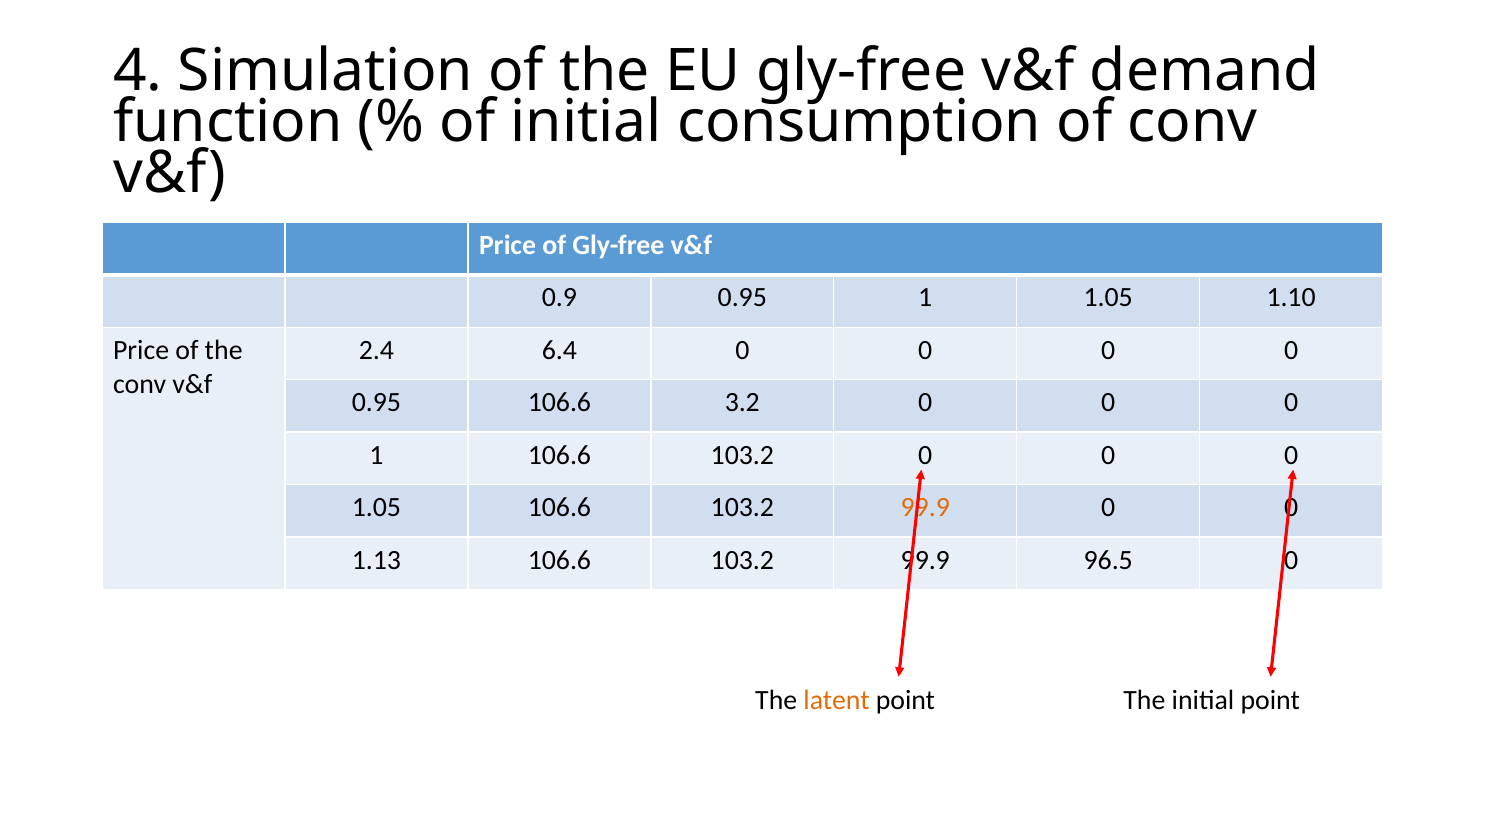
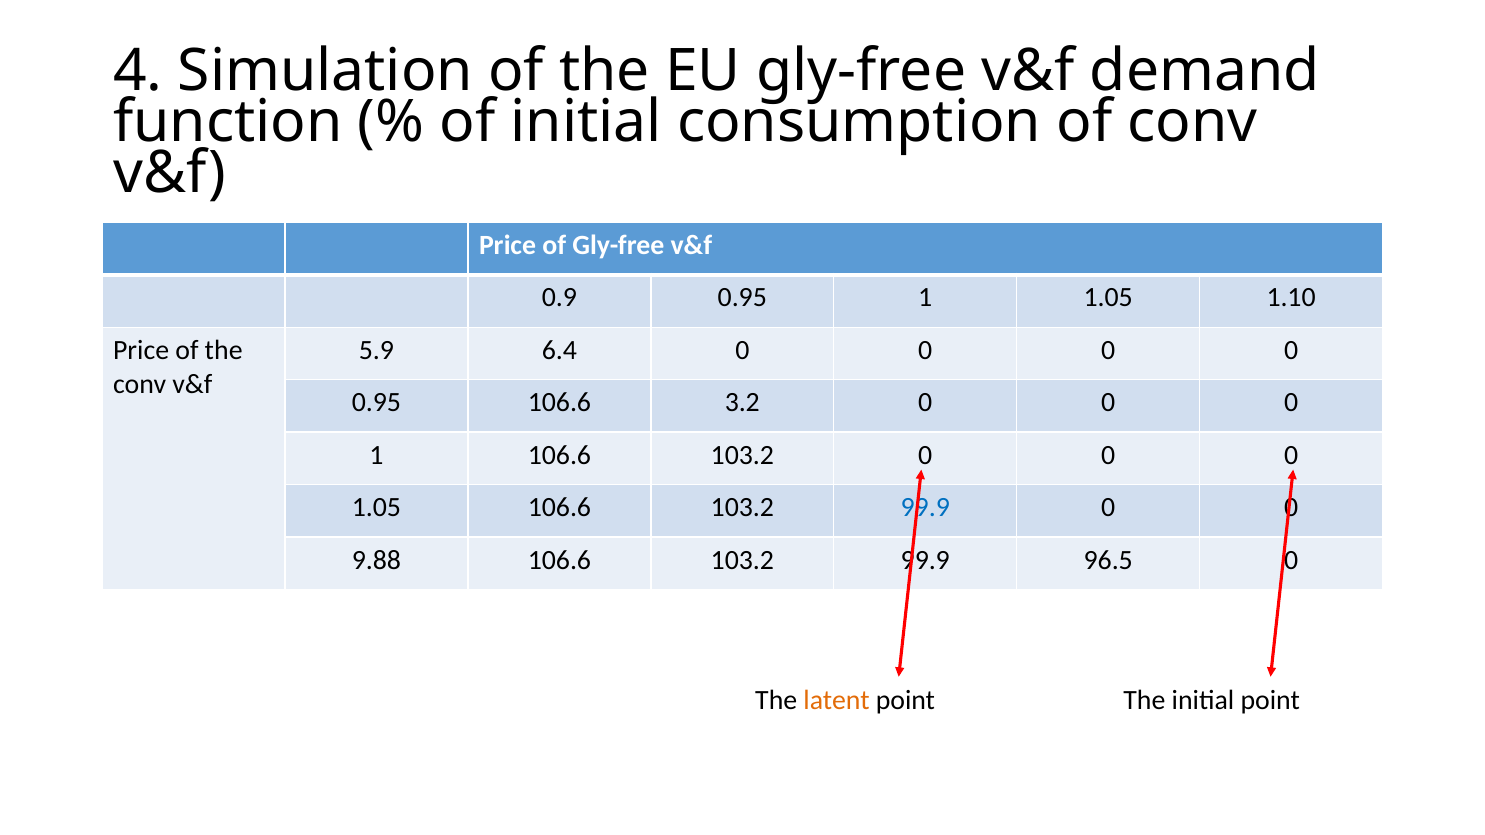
2.4: 2.4 -> 5.9 (376, 350)
99.9 colour: orange -> blue (925, 508)
1.13: 1.13 -> 9.88 (376, 560)
